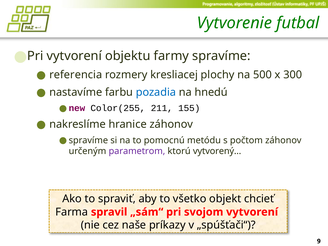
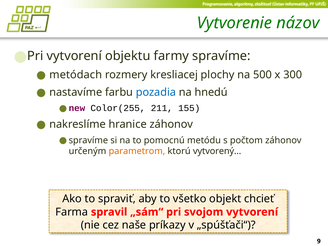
futbal: futbal -> názov (298, 23)
referencia: referencia -> metódach (76, 75)
parametrom colour: purple -> orange (137, 151)
